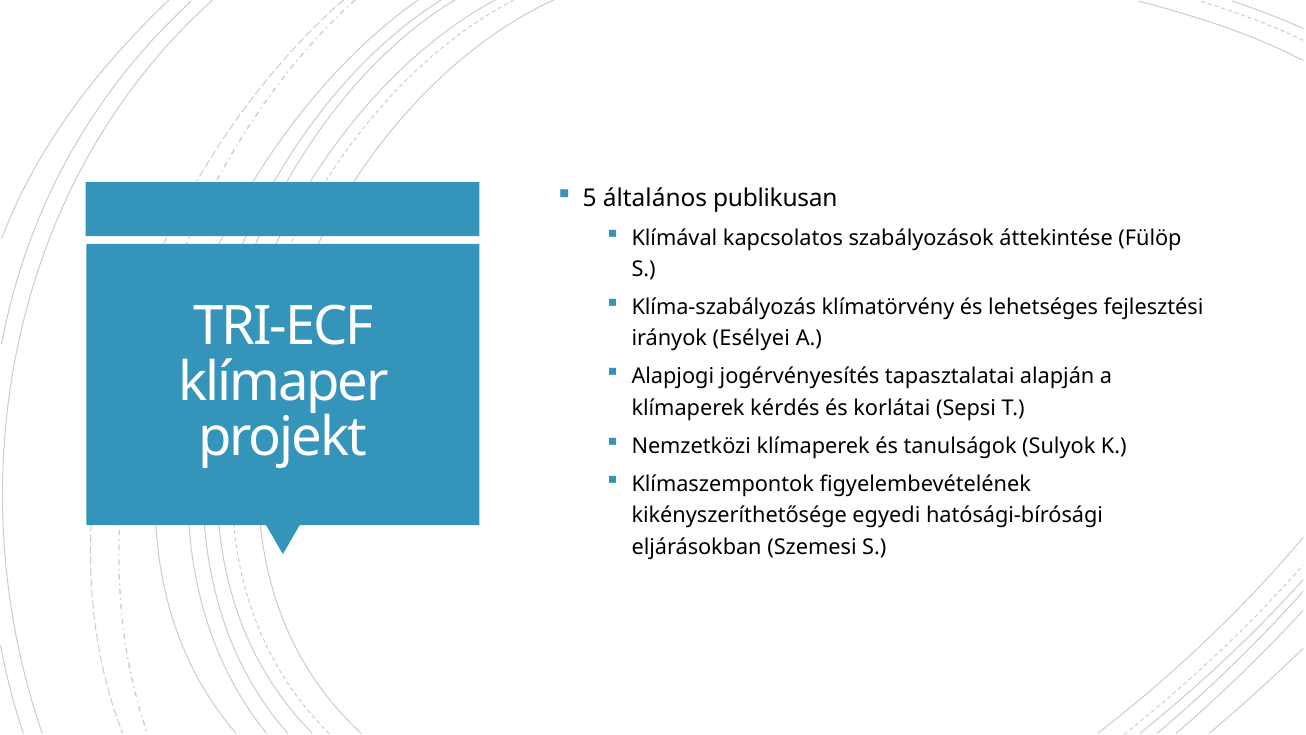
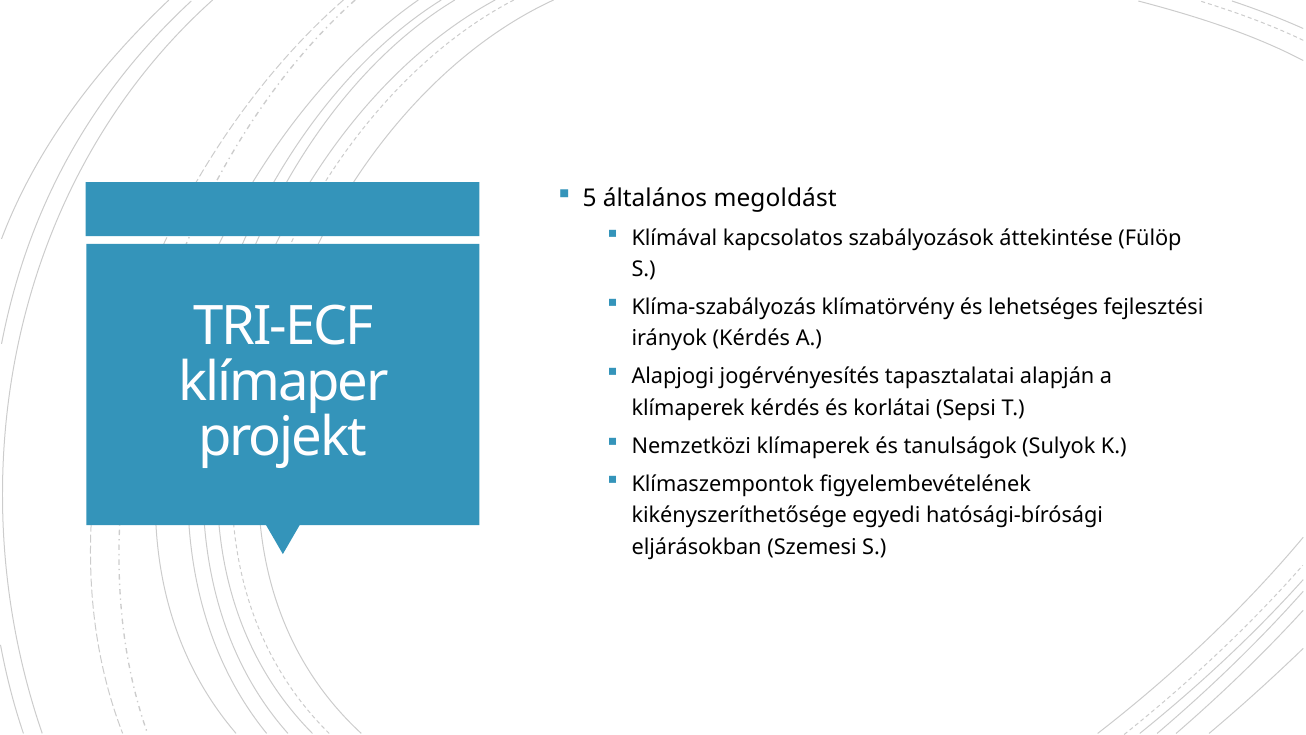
publikusan: publikusan -> megoldást (775, 198)
irányok Esélyei: Esélyei -> Kérdés (751, 338)
